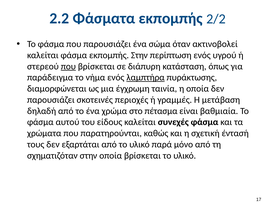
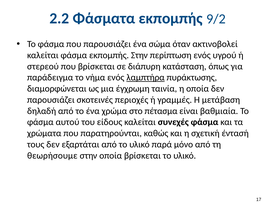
2/2: 2/2 -> 9/2 (216, 19)
που underline: present -> none (68, 66)
σχηματιζόταν: σχηματιζόταν -> θεωρήσουμε (52, 155)
